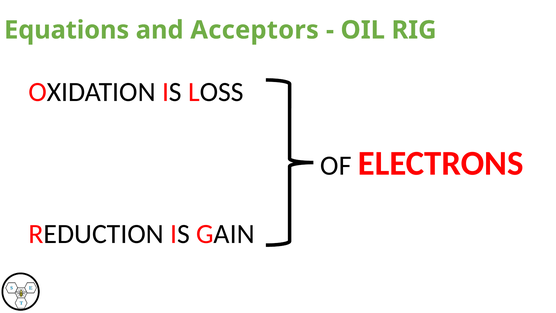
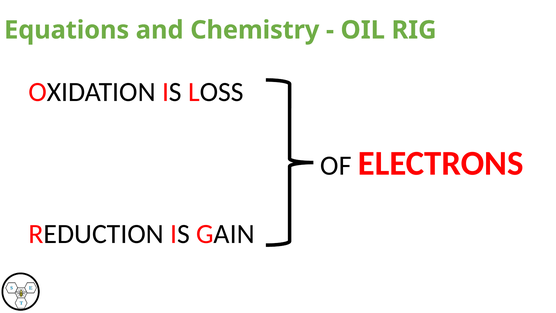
Acceptors: Acceptors -> Chemistry (255, 30)
